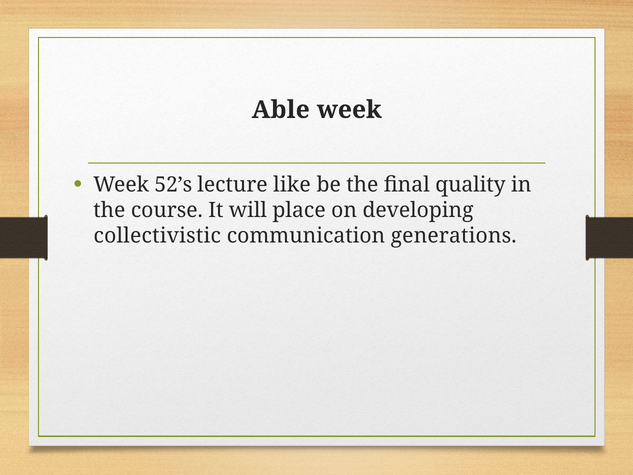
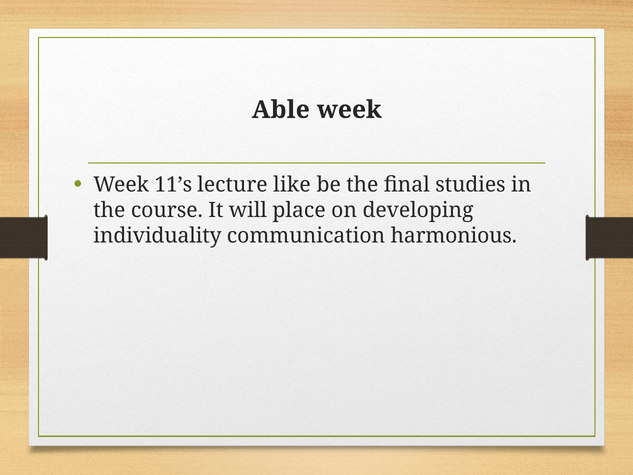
52’s: 52’s -> 11’s (173, 185)
quality: quality -> studies (470, 185)
collectivistic: collectivistic -> individuality (157, 236)
generations: generations -> harmonious (454, 236)
